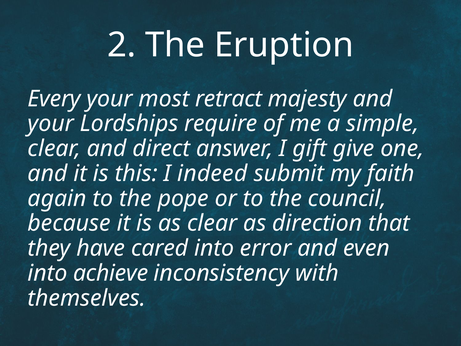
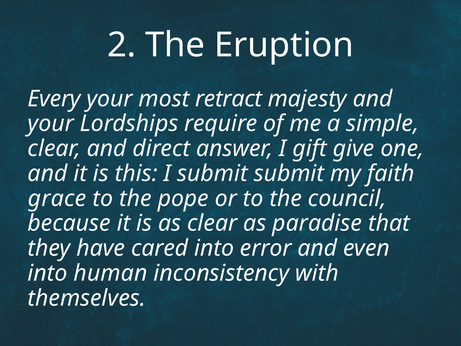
I indeed: indeed -> submit (212, 173)
again: again -> grace (57, 198)
direction: direction -> paradise (317, 223)
achieve: achieve -> human (110, 273)
